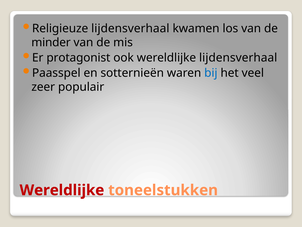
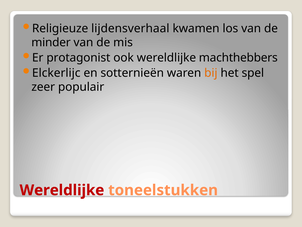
wereldlijke lijdensverhaal: lijdensverhaal -> machthebbers (238, 58)
Paasspel: Paasspel -> Elckerlijc (56, 73)
bij colour: blue -> orange (211, 73)
veel: veel -> spel (253, 73)
